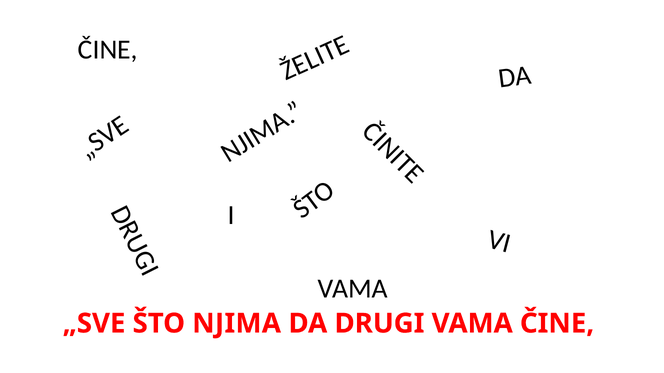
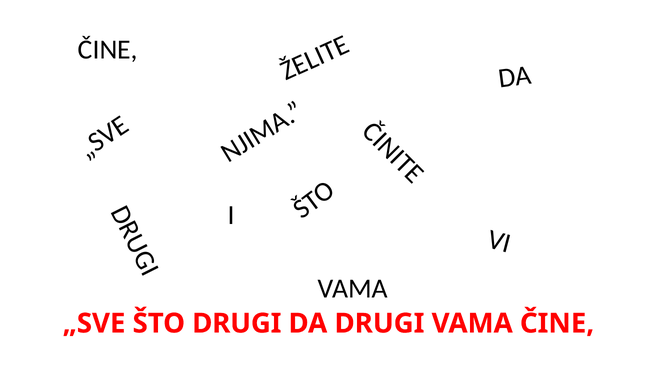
ŠTO NJIMA: NJIMA -> DRUGI (237, 324)
